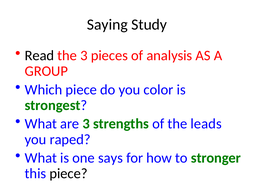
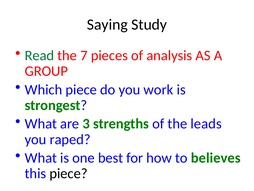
Read colour: black -> green (39, 55)
the 3: 3 -> 7 (84, 55)
color: color -> work (158, 89)
says: says -> best (111, 157)
stronger: stronger -> believes (216, 157)
